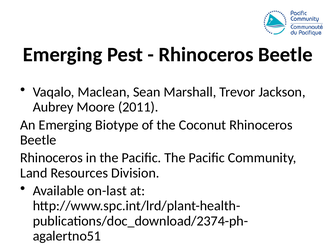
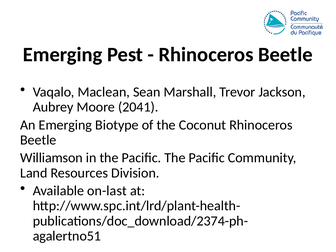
2011: 2011 -> 2041 (138, 107)
Rhinoceros: Rhinoceros -> Williamson (51, 158)
